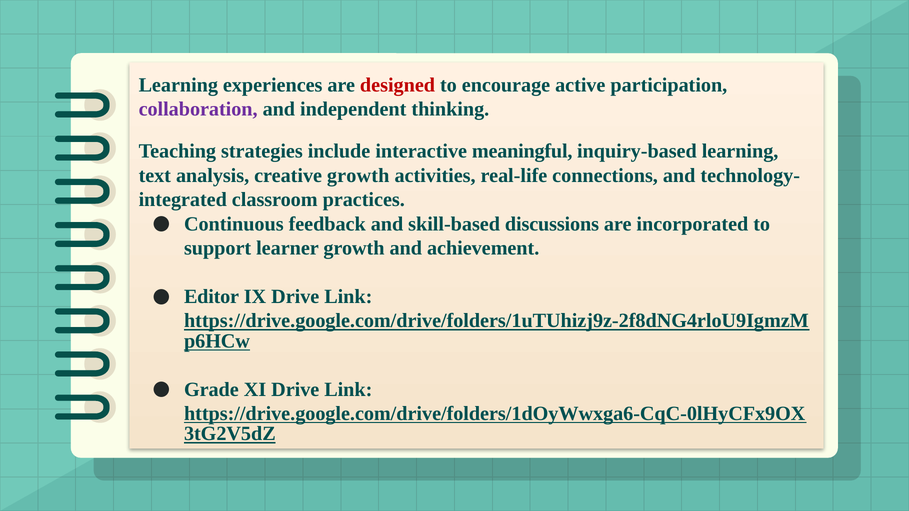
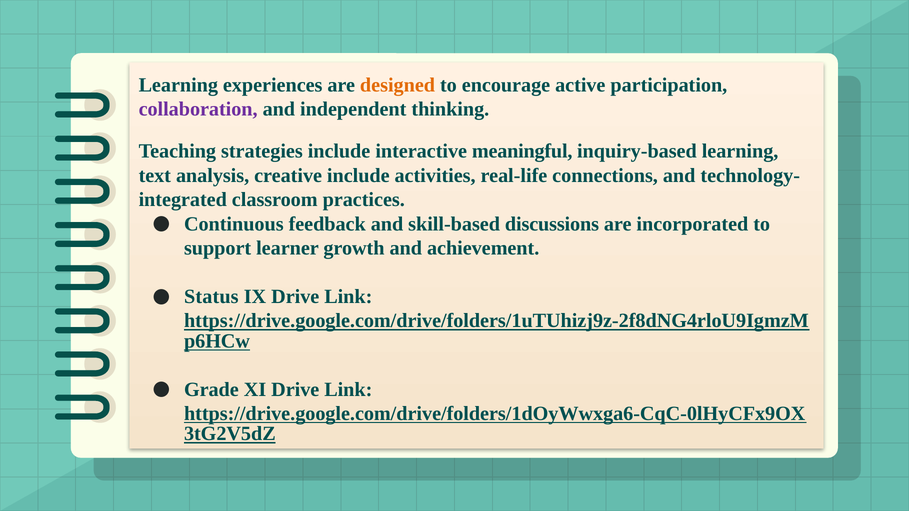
designed colour: red -> orange (398, 85)
creative growth: growth -> include (358, 176)
Editor: Editor -> Status (211, 297)
